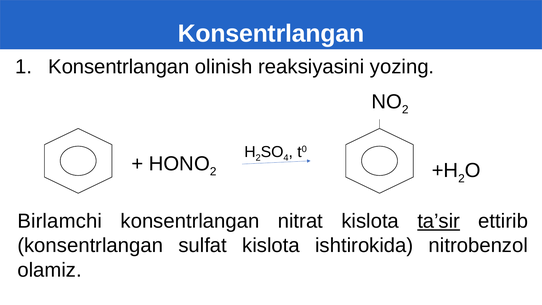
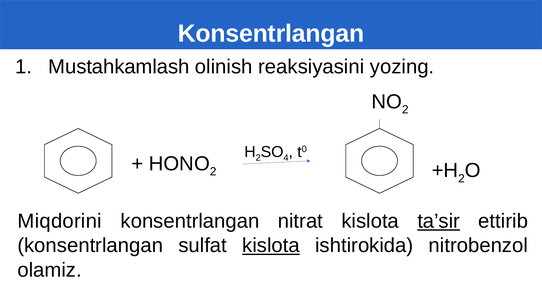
Konsentrlangan: Konsentrlangan -> Mustahkamlash (119, 67)
Birlamchi: Birlamchi -> Miqdorini (60, 221)
kislota underline: none -> present (271, 245)
